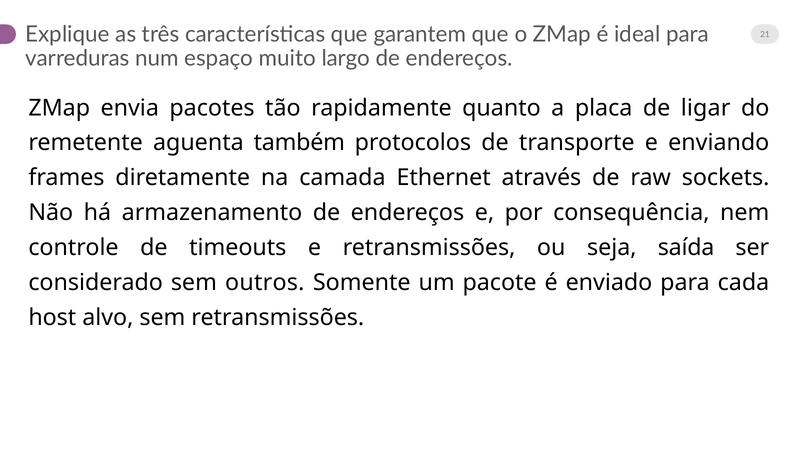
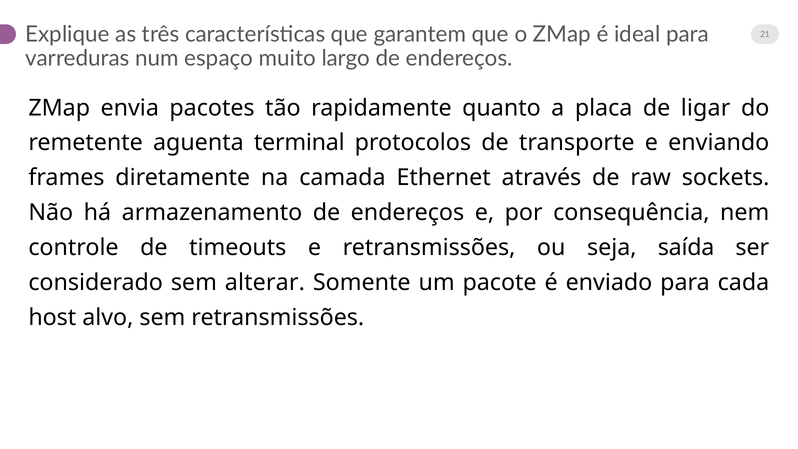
também: também -> terminal (299, 143)
outros: outros -> alterar (265, 282)
